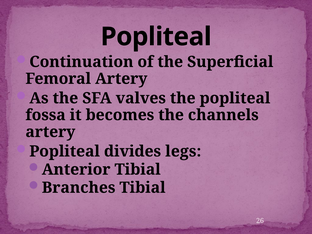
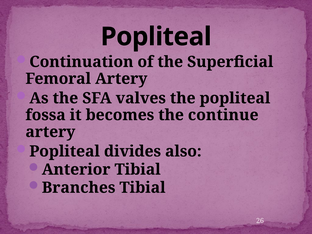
channels: channels -> continue (223, 115)
legs: legs -> also (183, 151)
